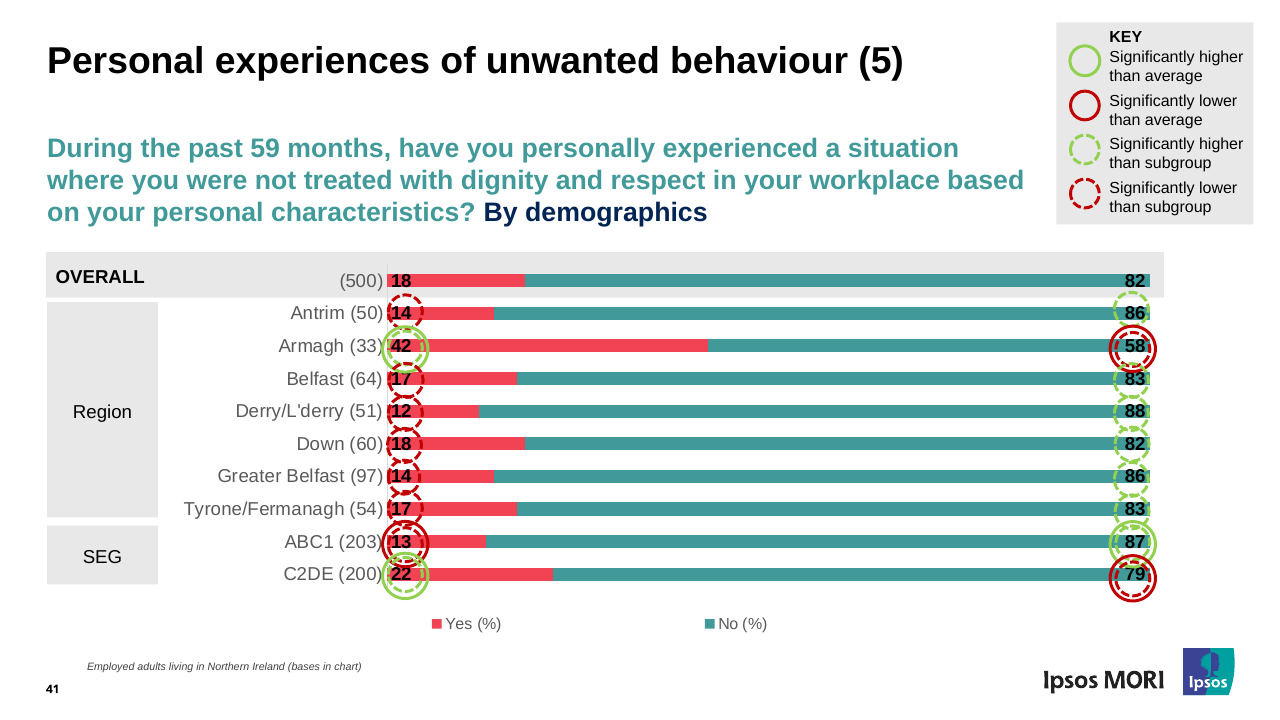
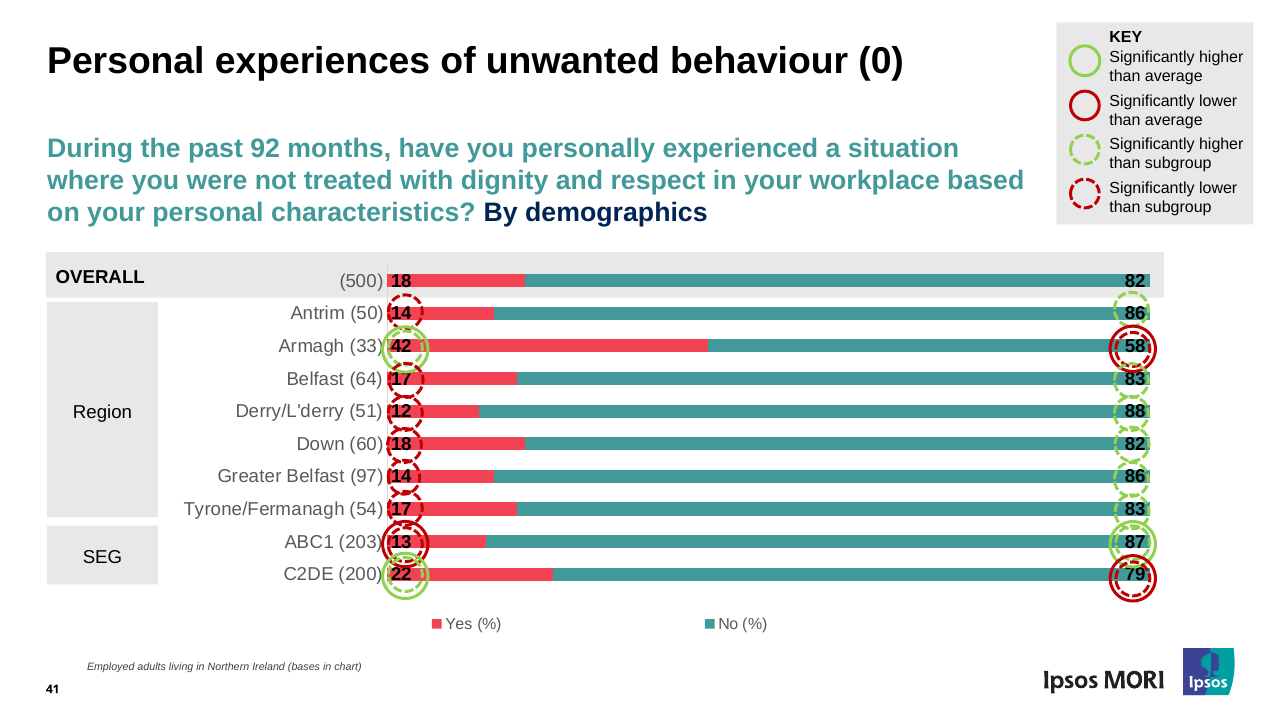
5: 5 -> 0 (881, 62)
59: 59 -> 92 (265, 148)
